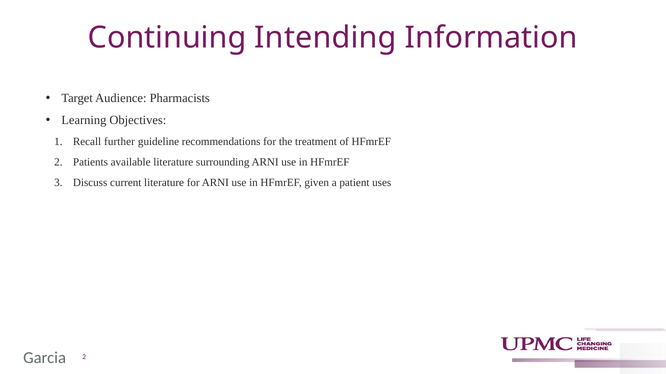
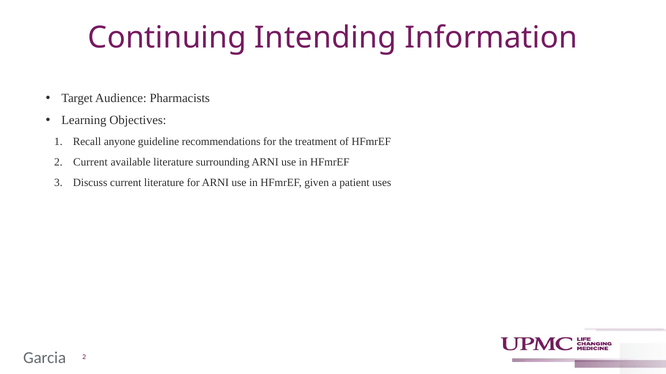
further: further -> anyone (120, 142)
2 Patients: Patients -> Current (90, 162)
